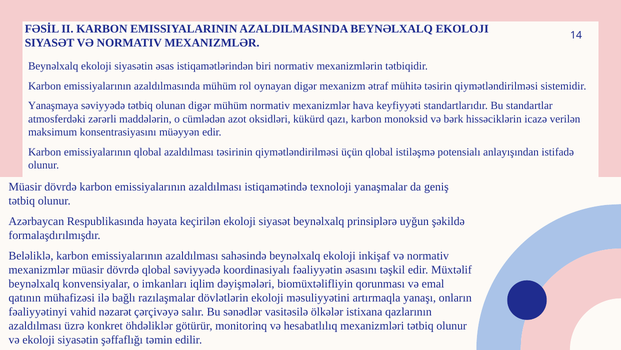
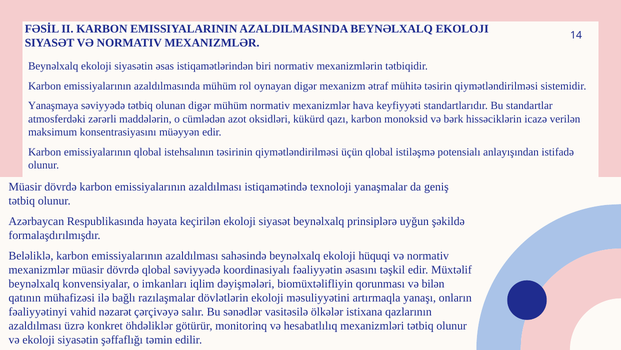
qlobal azaldılması: azaldılması -> istehsalının (189, 152)
inkişaf: inkişaf -> hüquqi (374, 255)
emal: emal -> bilən (433, 283)
